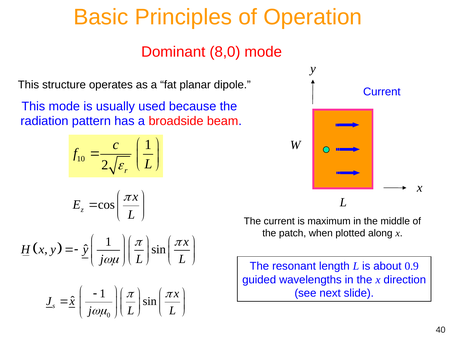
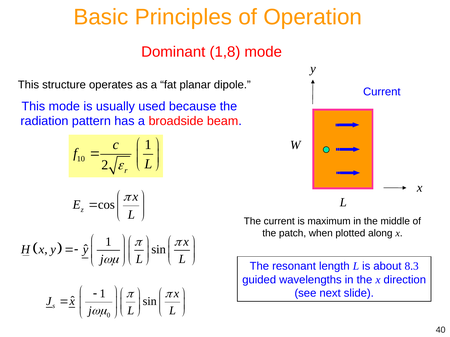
8,0: 8,0 -> 1,8 (225, 52)
0.9: 0.9 -> 8.3 (412, 267)
